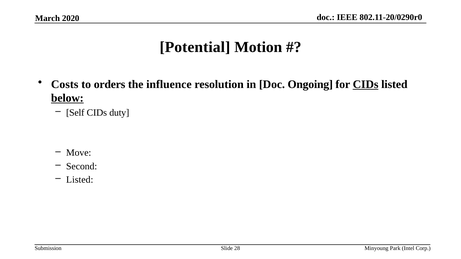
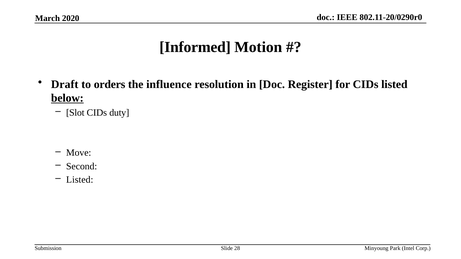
Potential: Potential -> Informed (195, 47)
Costs: Costs -> Draft (65, 84)
Ongoing: Ongoing -> Register (310, 84)
CIDs underline: present -> none (366, 84)
Self: Self -> Slot (75, 113)
